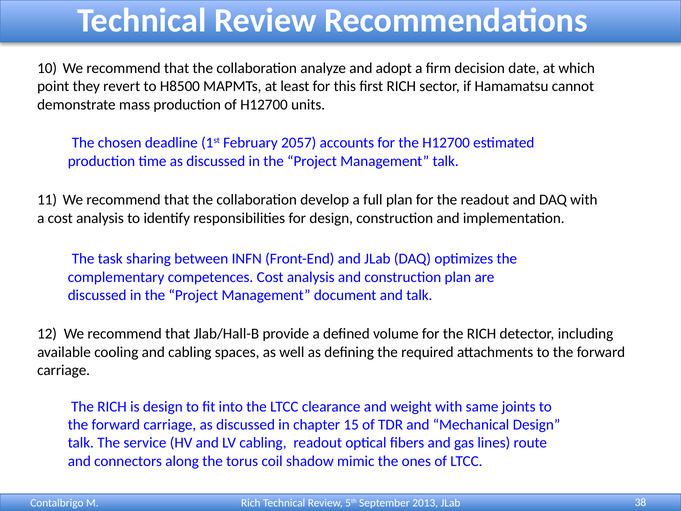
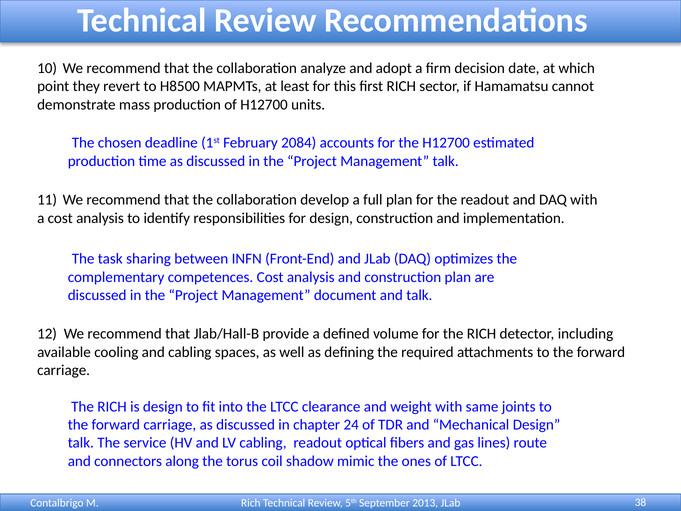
2057: 2057 -> 2084 (299, 143)
15: 15 -> 24 (351, 425)
